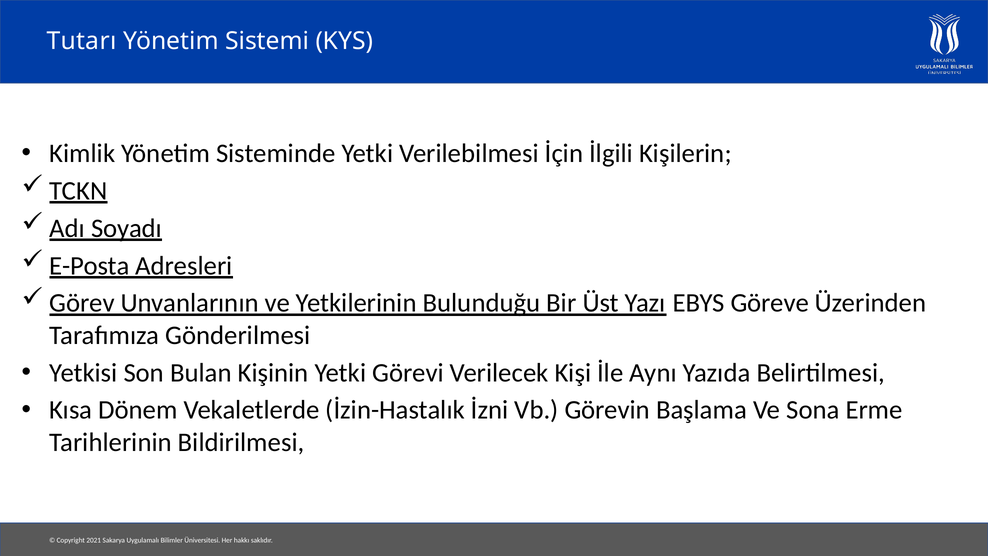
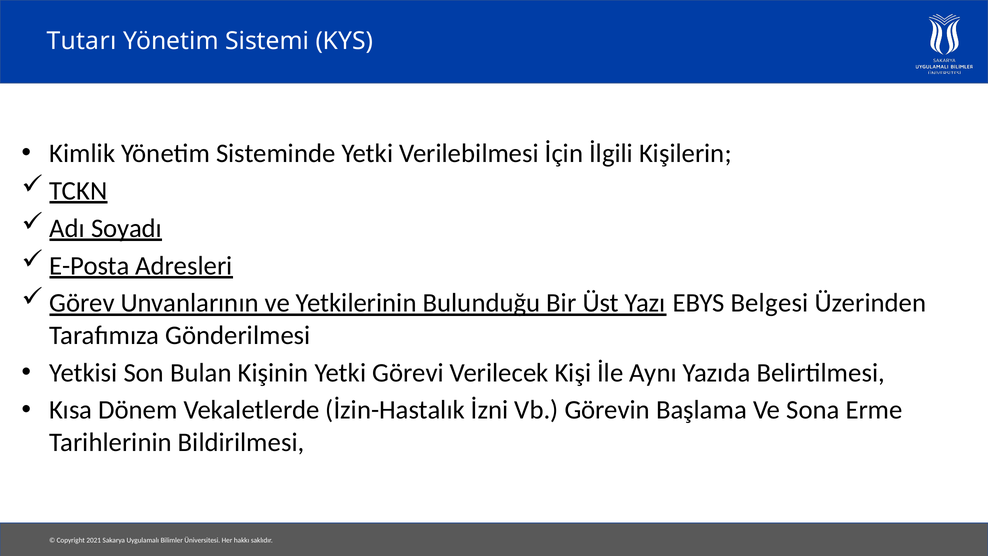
Göreve: Göreve -> Belgesi (770, 303)
